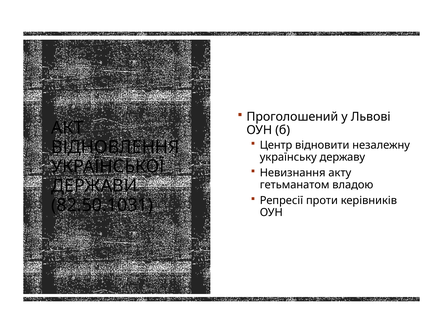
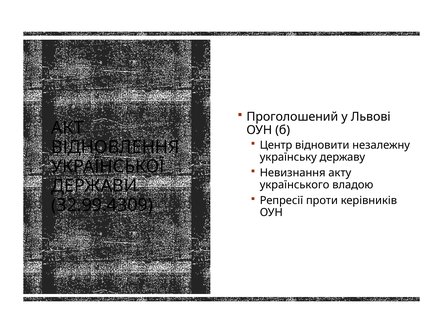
гетьманатом: гетьманатом -> українського (295, 184)
82.50.1031: 82.50.1031 -> 32.99.4309 (102, 205)
